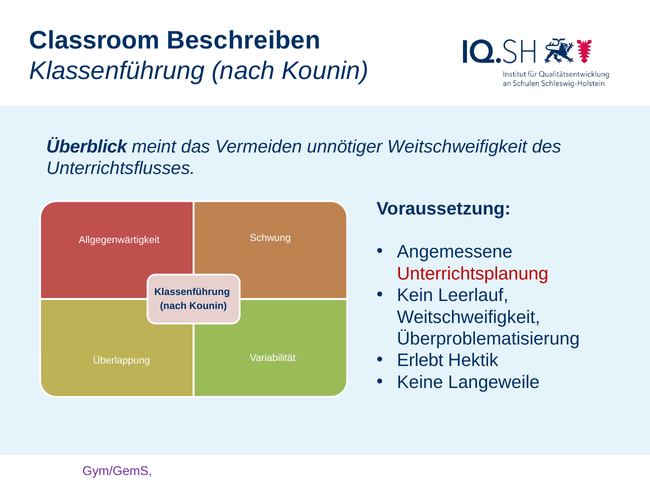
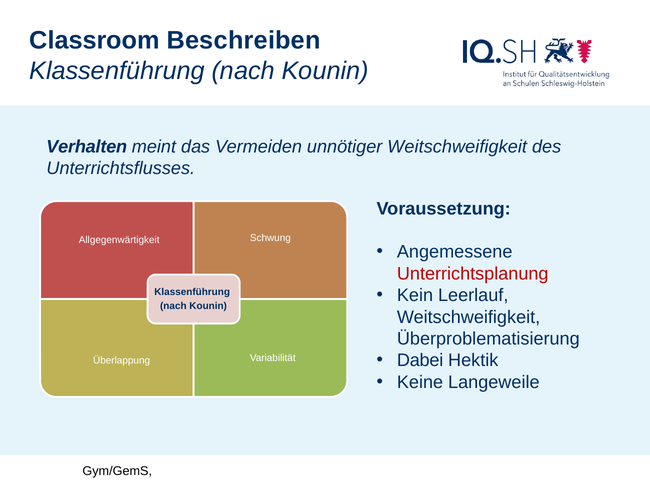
Überblick: Überblick -> Verhalten (87, 146)
Erlebt: Erlebt -> Dabei (420, 360)
Gym/GemS colour: purple -> black (117, 470)
